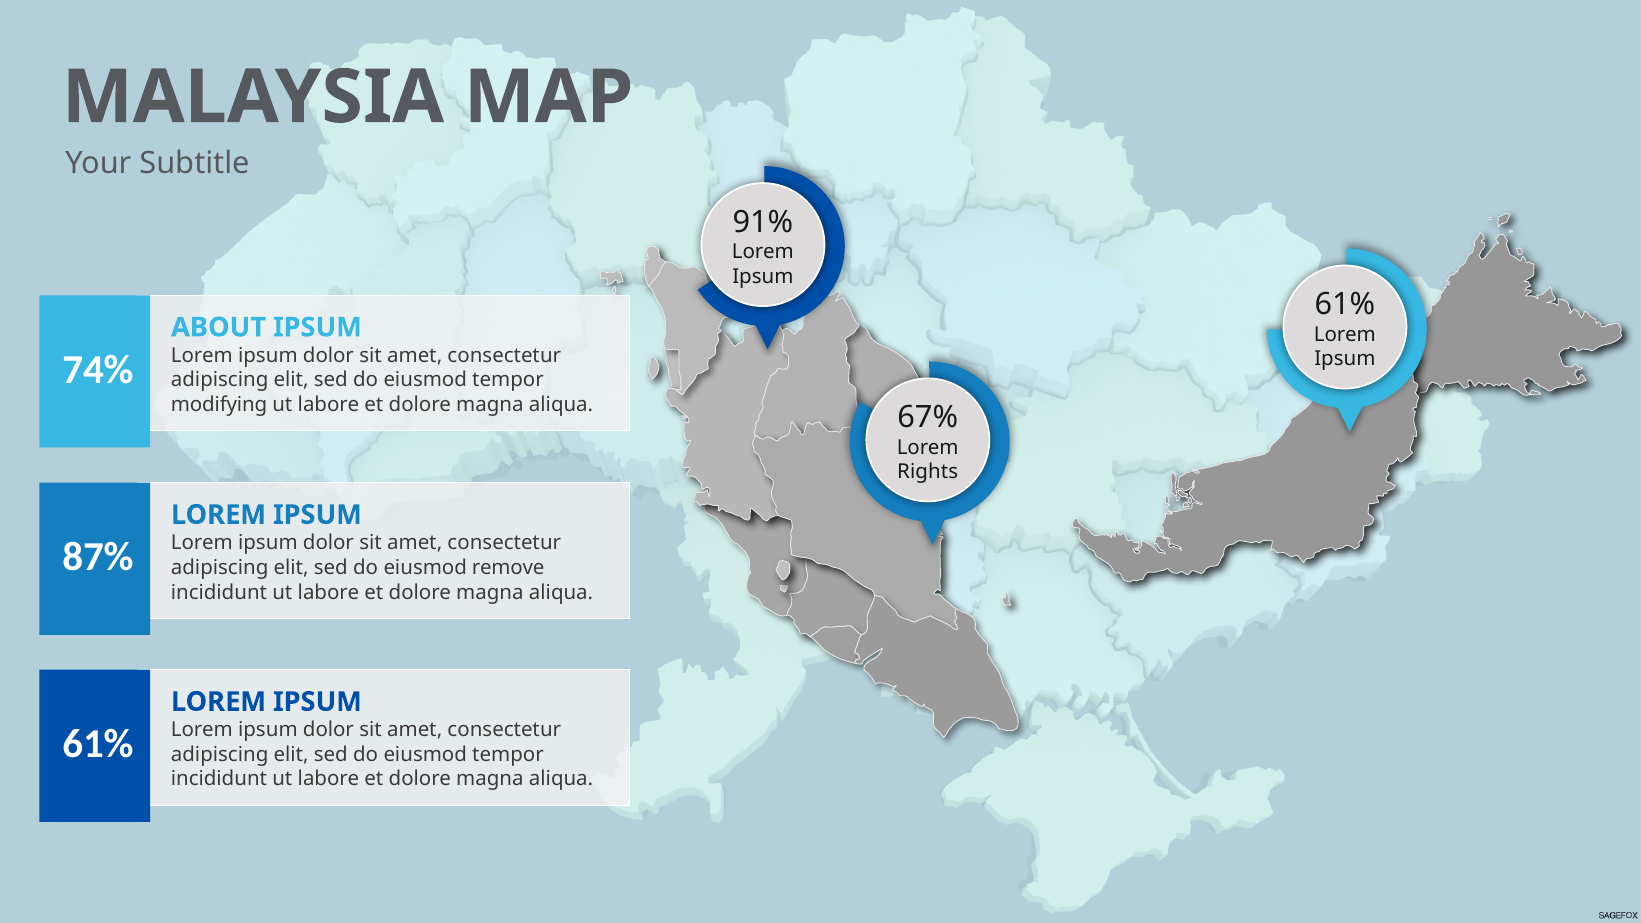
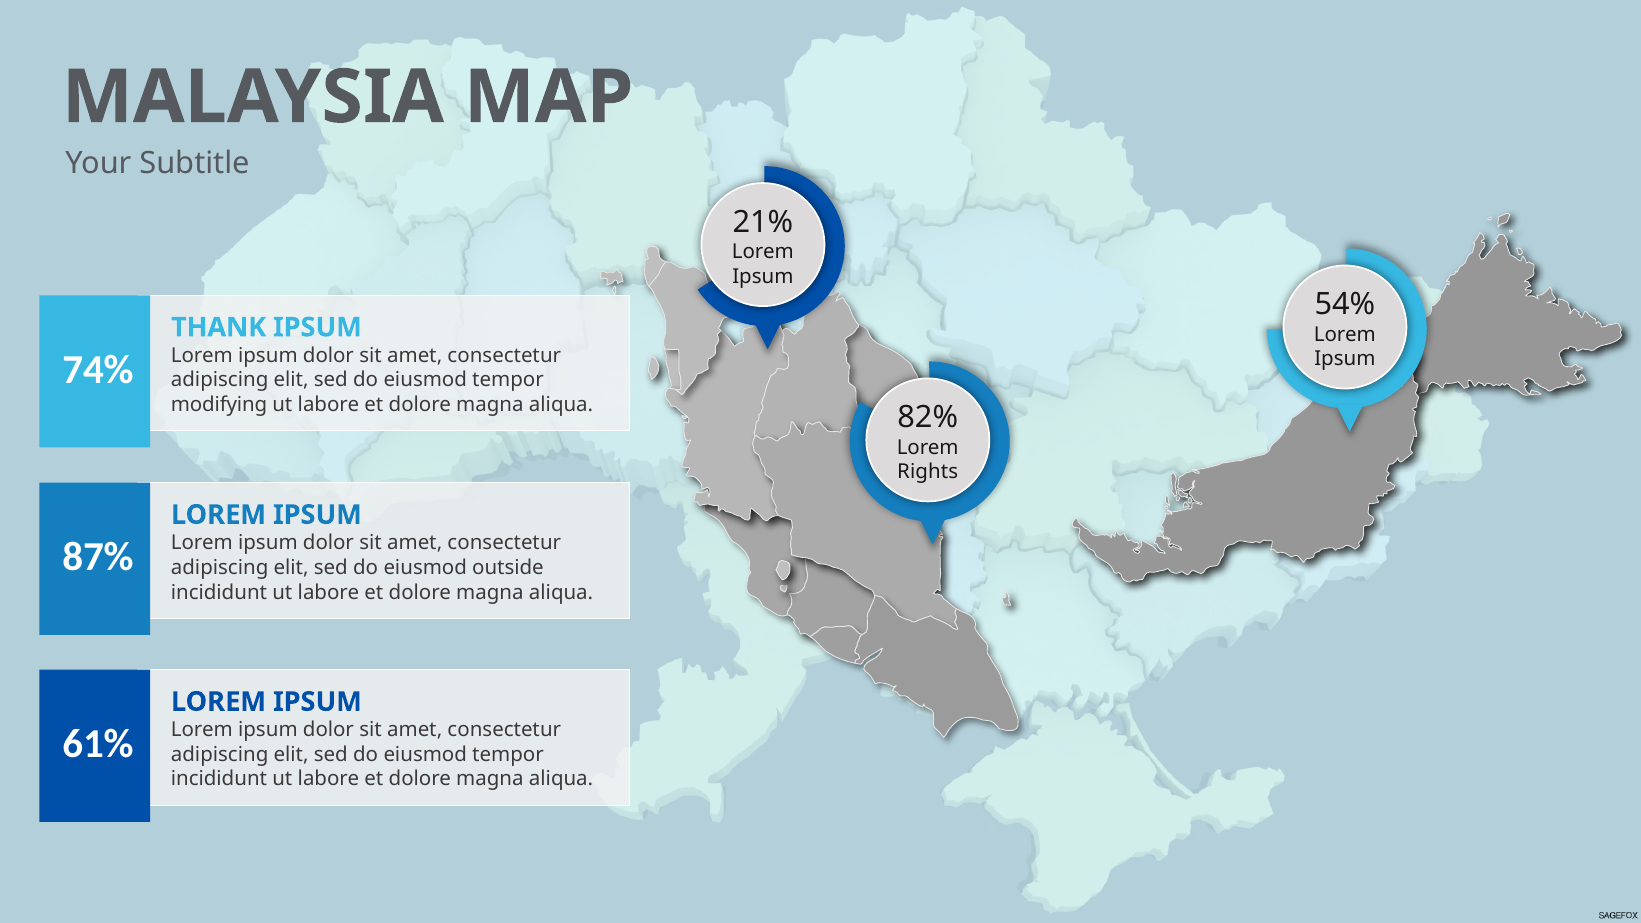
91%: 91% -> 21% (763, 222)
61%: 61% -> 54% (1345, 305)
ABOUT: ABOUT -> THANK (219, 327)
67%: 67% -> 82% (928, 417)
remove: remove -> outside (508, 568)
